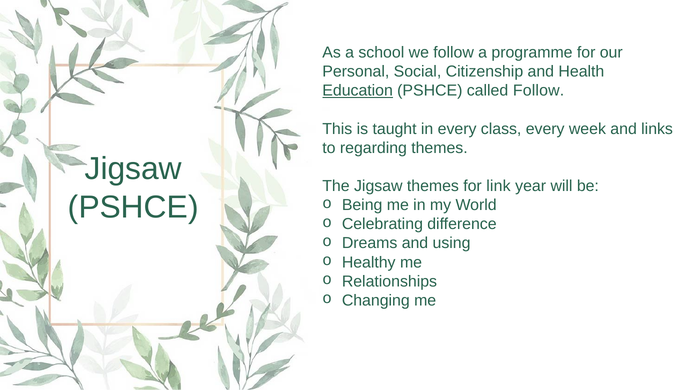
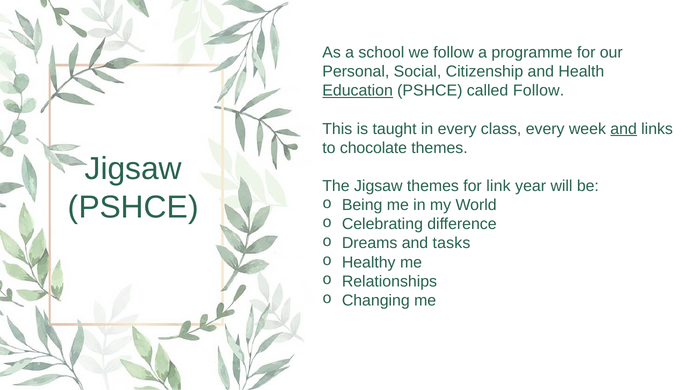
and underline: none -> present (624, 129)
regarding: regarding -> chocolate (373, 148)
using: using -> tasks (451, 243)
